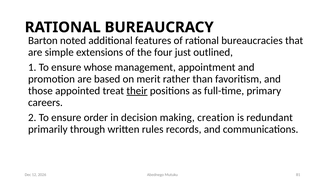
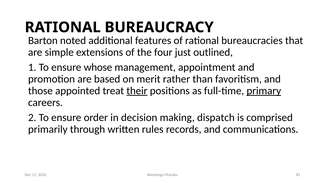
primary underline: none -> present (264, 91)
creation: creation -> dispatch (216, 117)
redundant: redundant -> comprised (270, 117)
